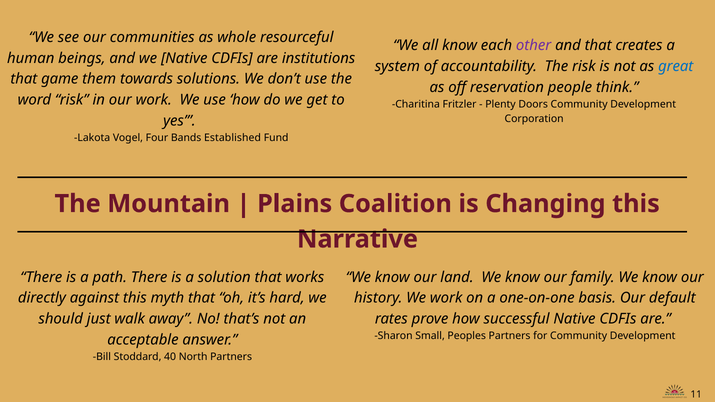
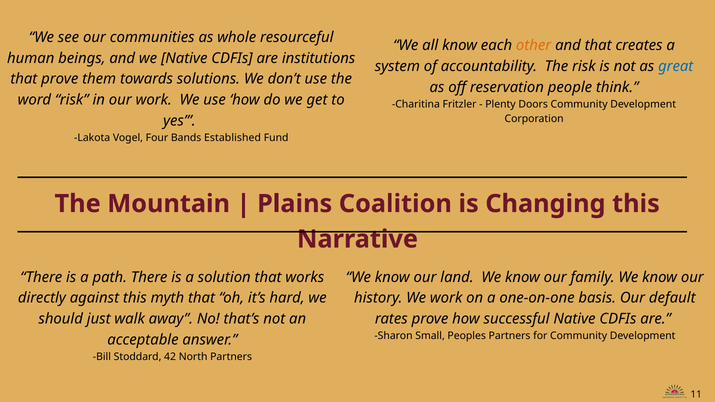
other colour: purple -> orange (534, 45)
that game: game -> prove (60, 79)
40: 40 -> 42 (170, 357)
